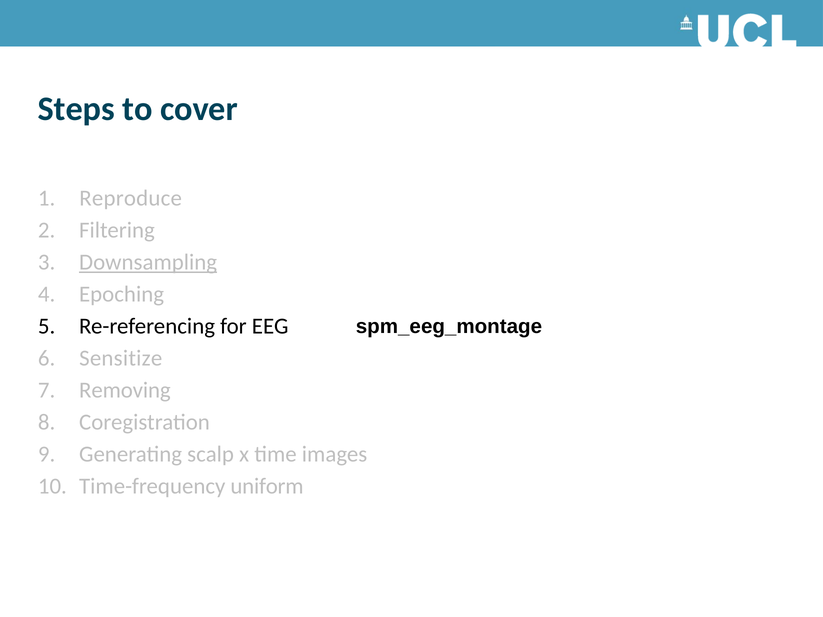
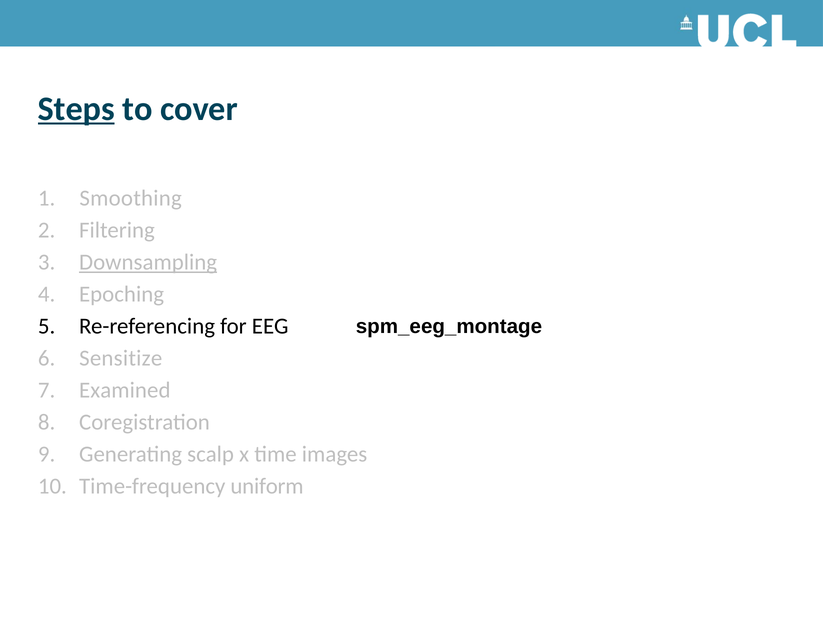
Steps underline: none -> present (76, 109)
Reproduce: Reproduce -> Smoothing (131, 198)
Removing: Removing -> Examined (125, 391)
